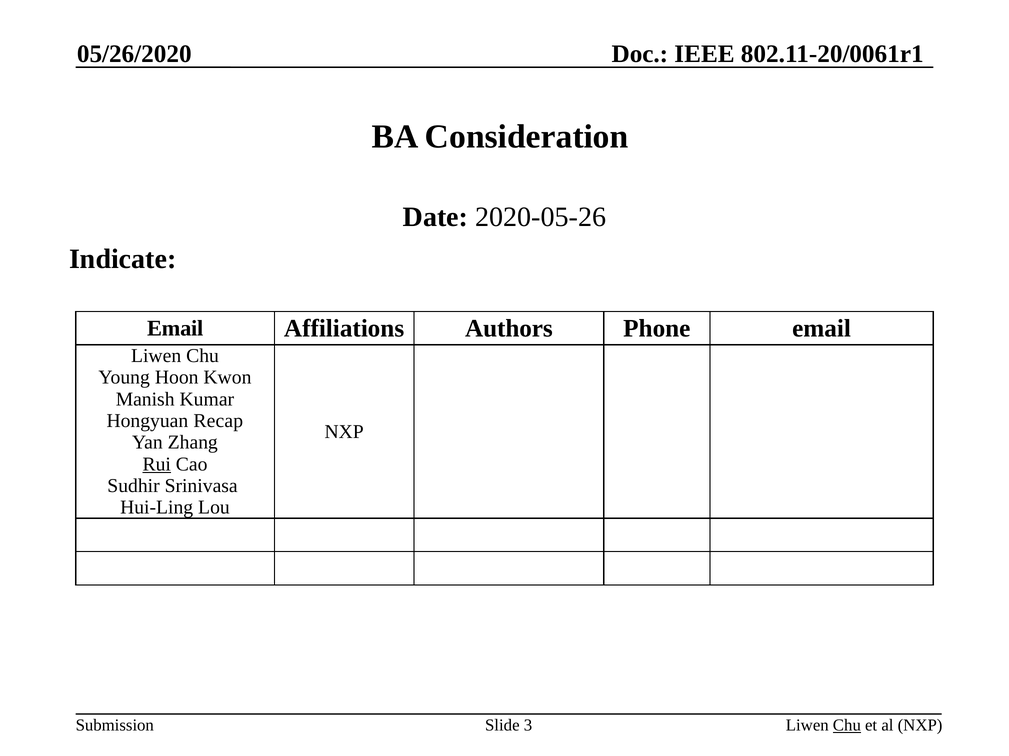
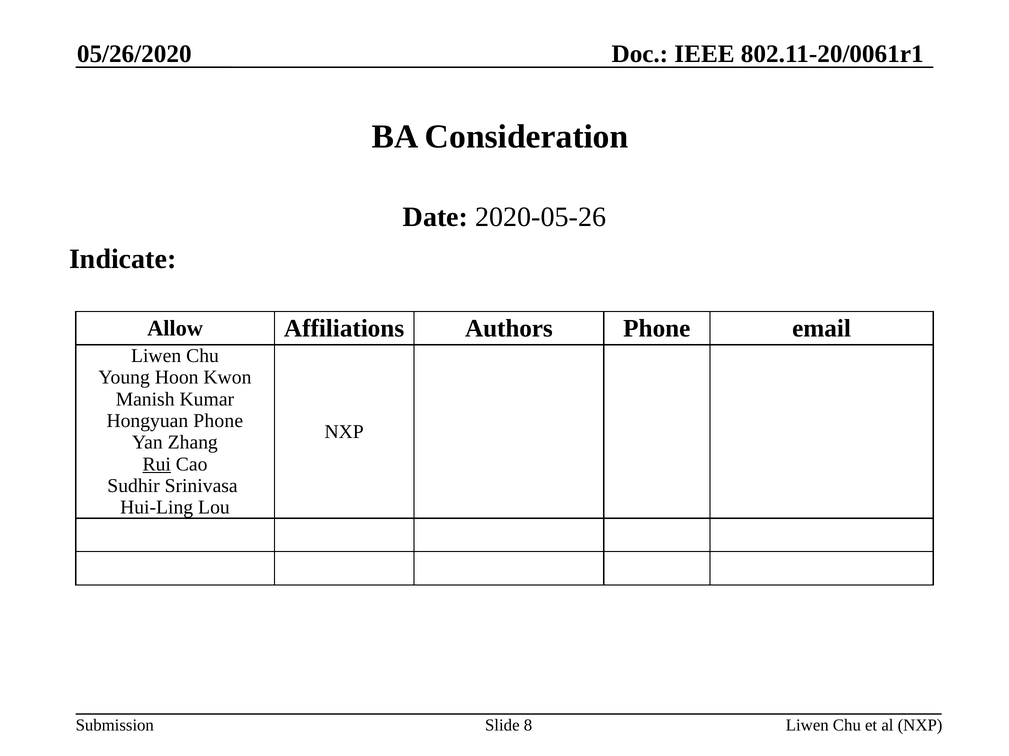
Email: Email -> Allow (175, 329)
Hongyuan Recap: Recap -> Phone (218, 421)
3: 3 -> 8 (528, 726)
Chu underline: present -> none (847, 726)
